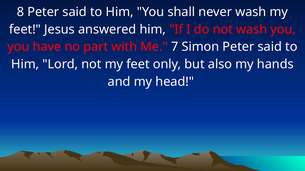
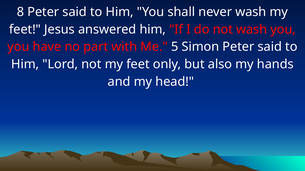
7: 7 -> 5 (175, 47)
